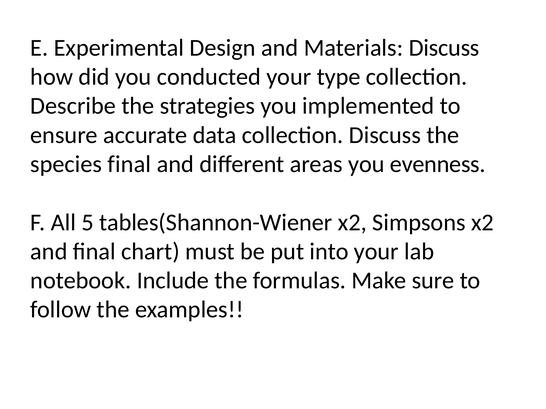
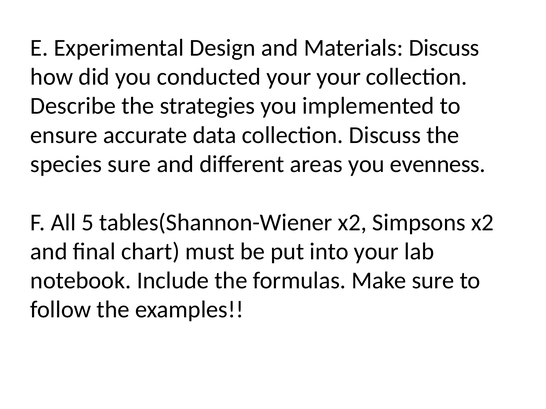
your type: type -> your (339, 77)
species final: final -> sure (129, 164)
